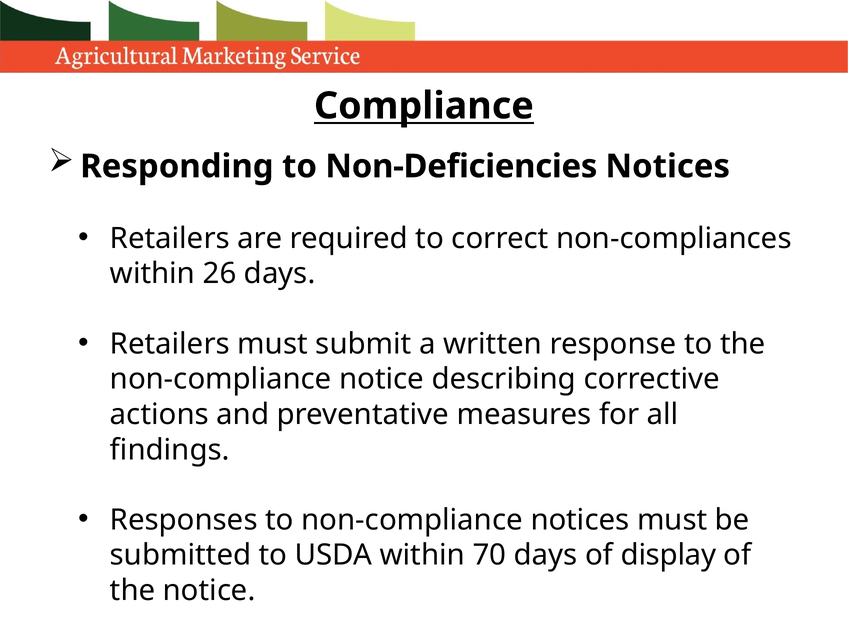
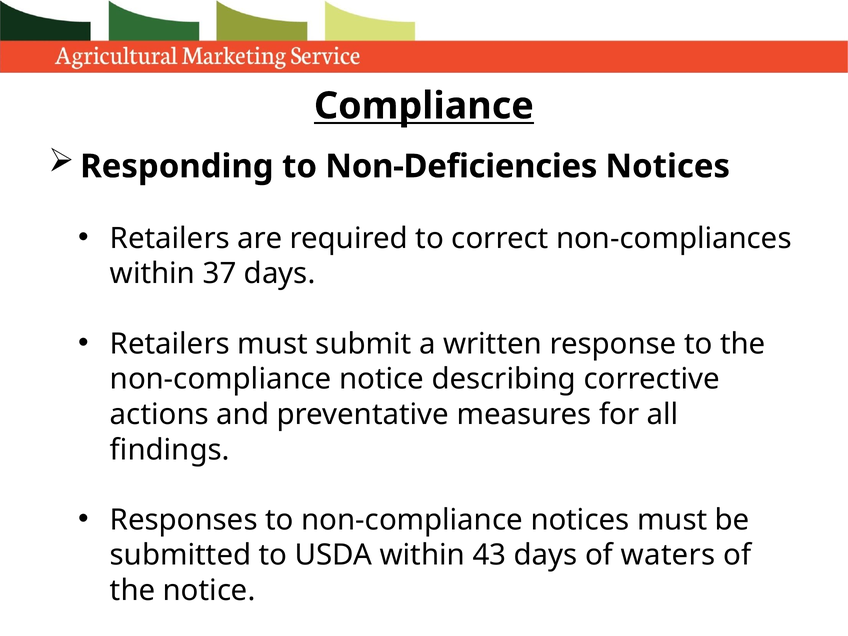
26: 26 -> 37 (220, 274)
70: 70 -> 43 (489, 555)
display: display -> waters (668, 555)
